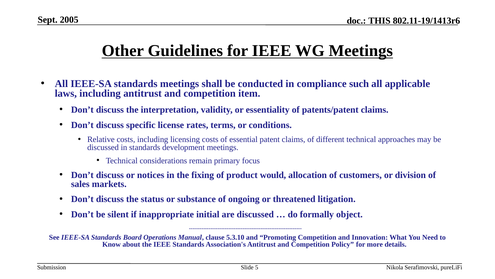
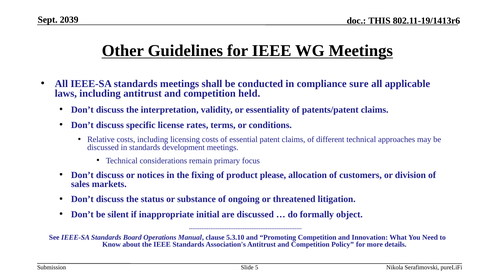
2005: 2005 -> 2039 (69, 20)
such: such -> sure (359, 83)
item: item -> held (249, 93)
would: would -> please (273, 175)
